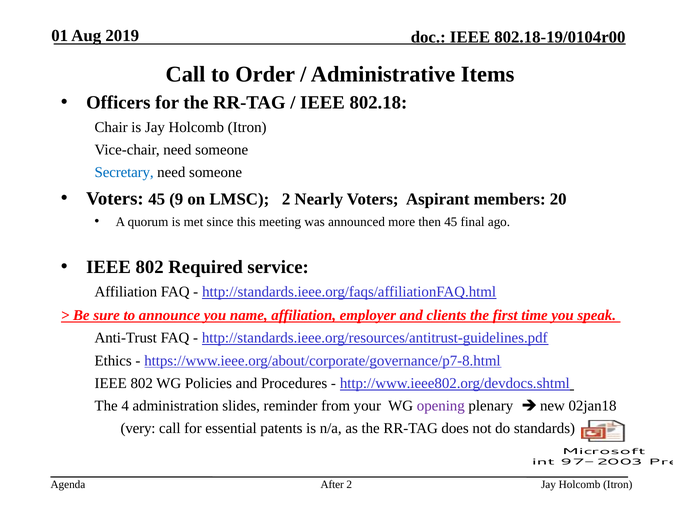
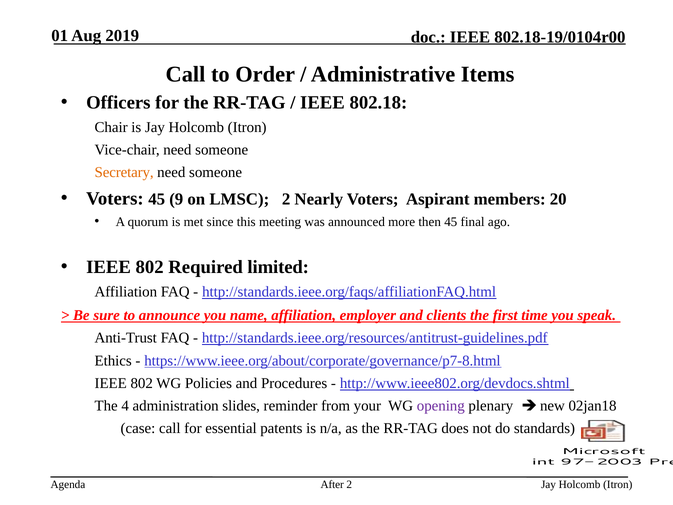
Secretary colour: blue -> orange (124, 172)
service: service -> limited (278, 267)
very: very -> case (138, 428)
